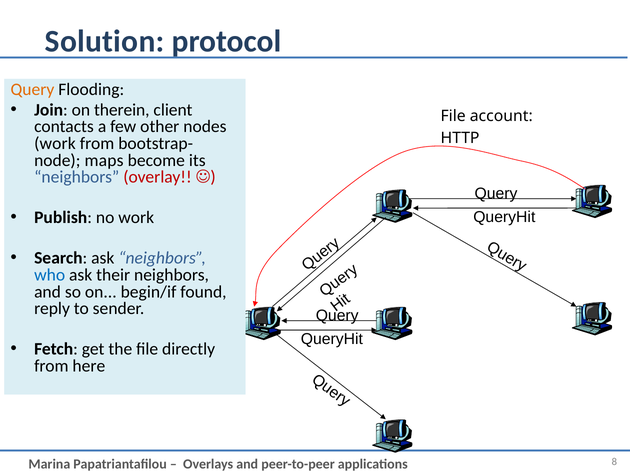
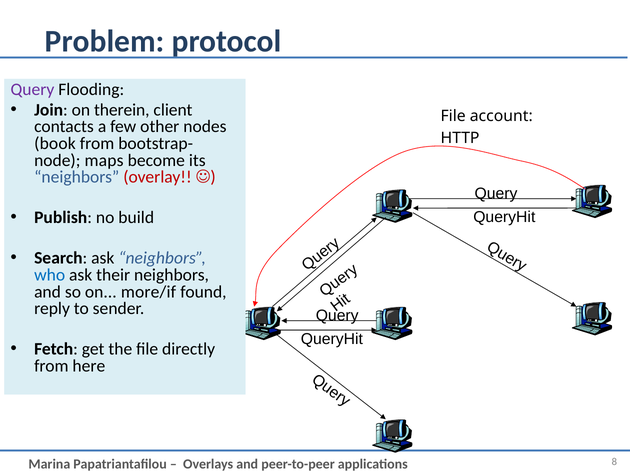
Solution: Solution -> Problem (105, 42)
Query colour: orange -> purple (32, 90)
work: work -> book (55, 144)
no work: work -> build (136, 218)
begin/if: begin/if -> more/if (148, 292)
